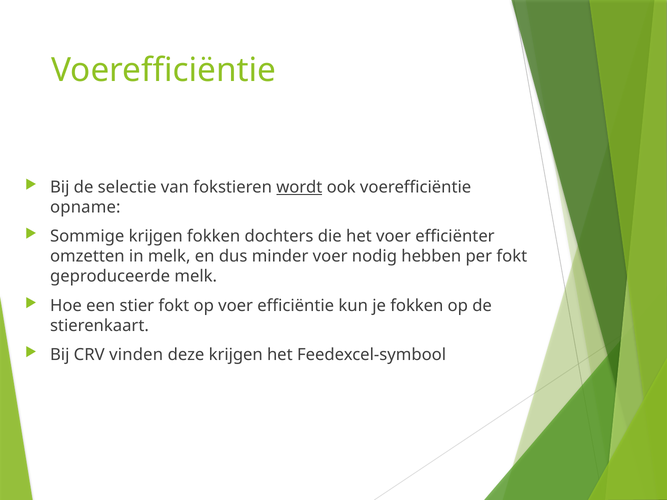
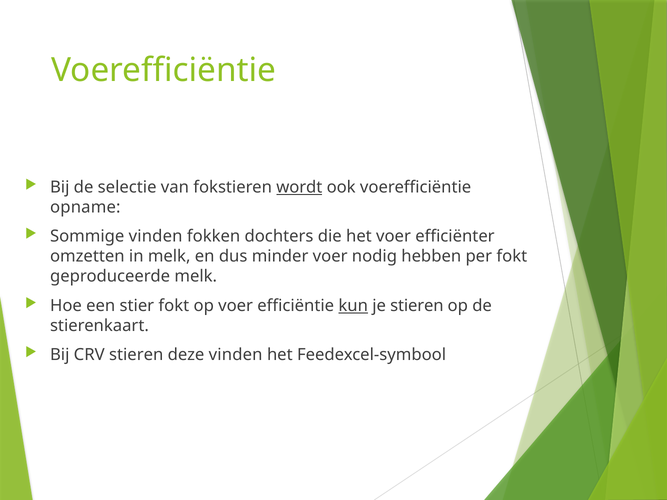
Sommige krijgen: krijgen -> vinden (156, 237)
kun underline: none -> present (353, 306)
je fokken: fokken -> stieren (417, 306)
CRV vinden: vinden -> stieren (136, 355)
deze krijgen: krijgen -> vinden (236, 355)
